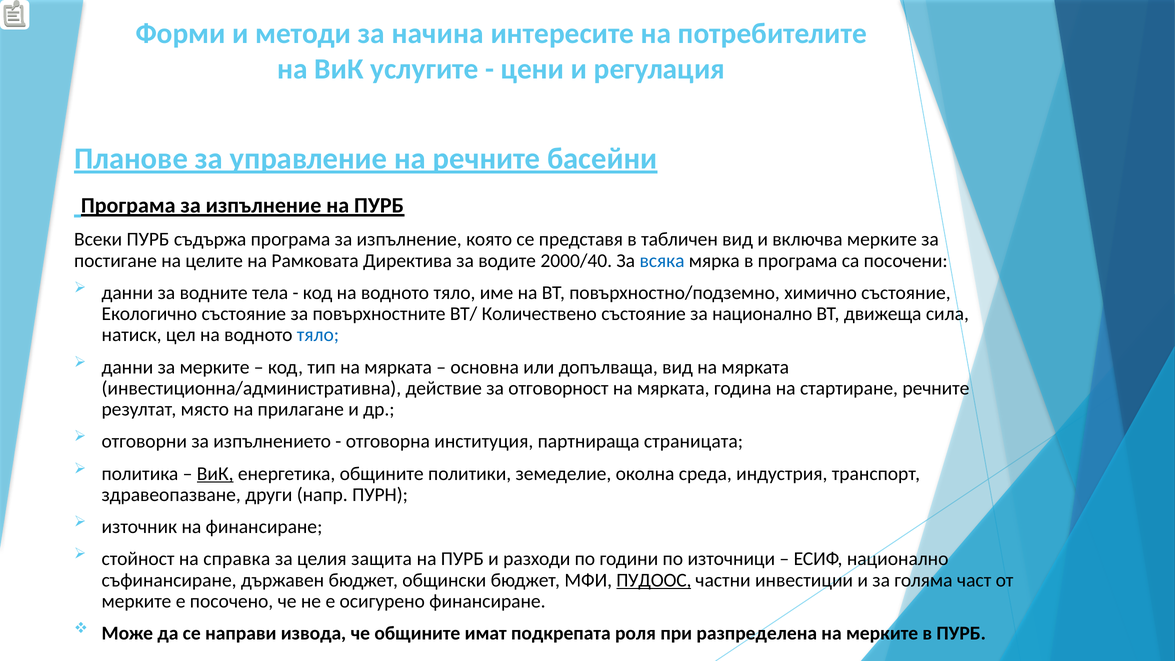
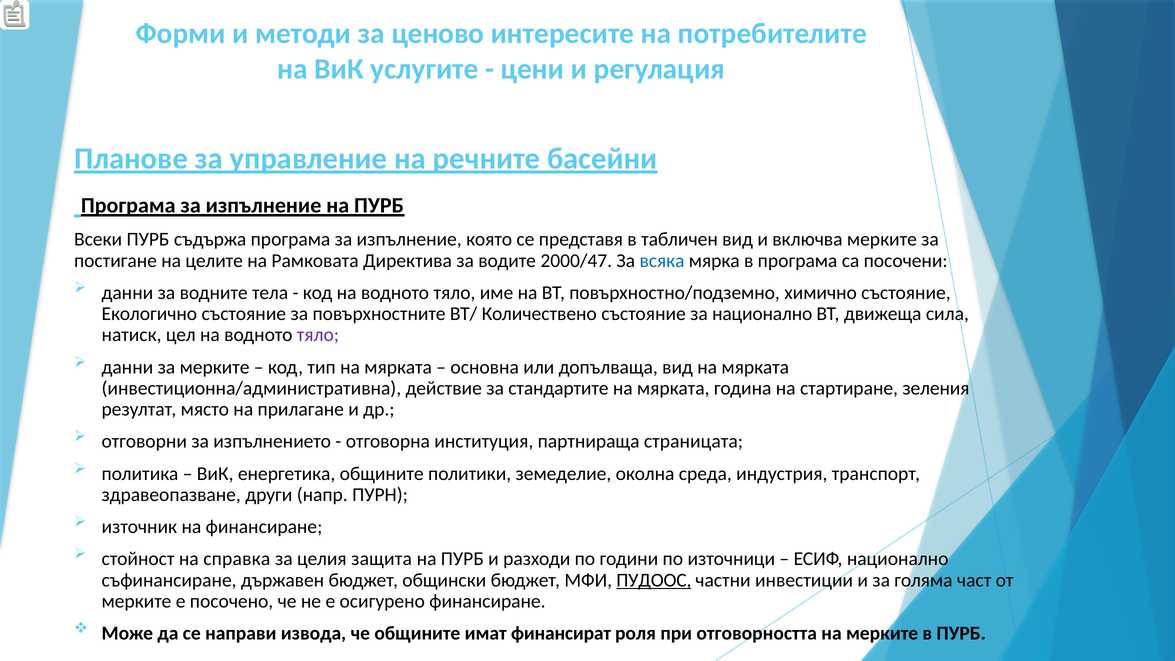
начина: начина -> ценово (438, 34)
2000/40: 2000/40 -> 2000/47 (576, 261)
тяло colour: blue -> purple (318, 335)
отговорност: отговорност -> стандартите (558, 388)
стартиране речните: речните -> зеления (936, 388)
ВиК underline: present -> none (215, 474)
подкрепата: подкрепата -> финансират (561, 633)
разпределена: разпределена -> отговорността (757, 633)
